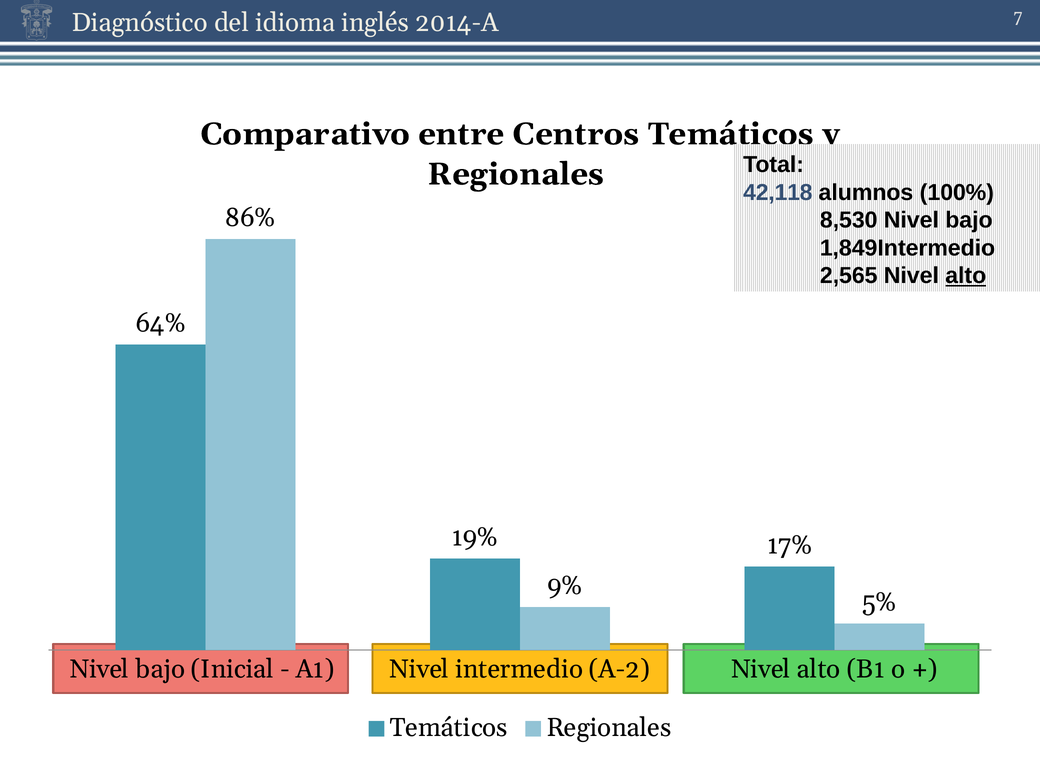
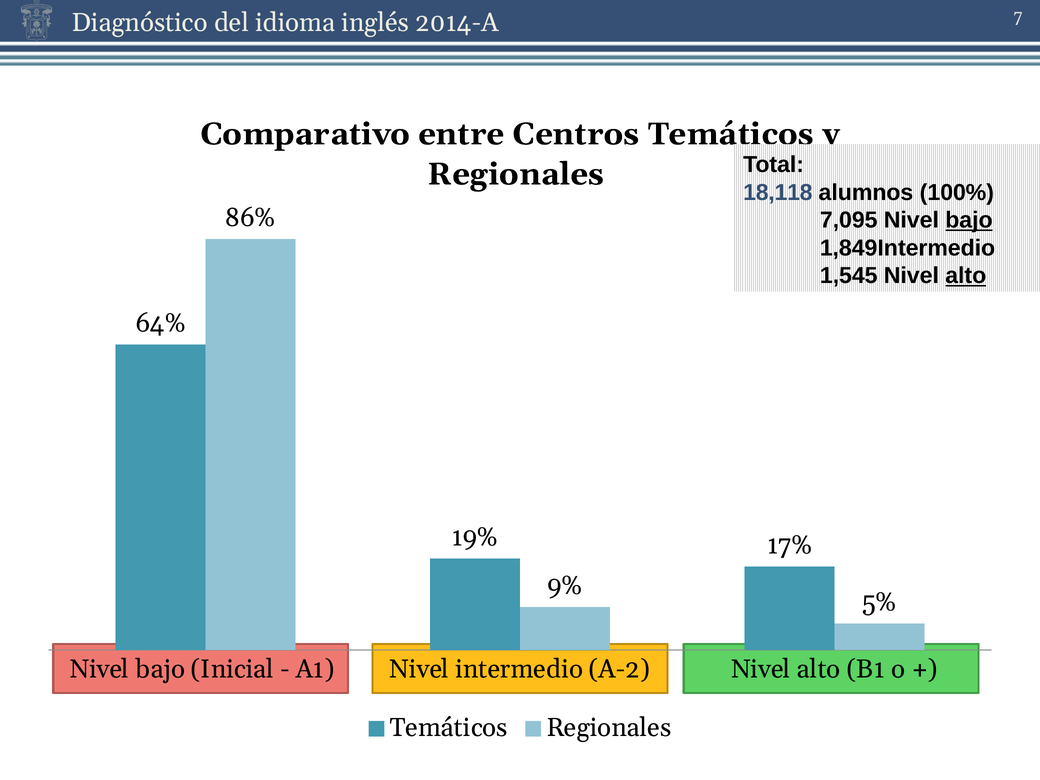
42,118: 42,118 -> 18,118 (778, 193)
8,530: 8,530 -> 7,095 (849, 220)
bajo underline: none -> present (969, 220)
2,565: 2,565 -> 1,545 (849, 276)
